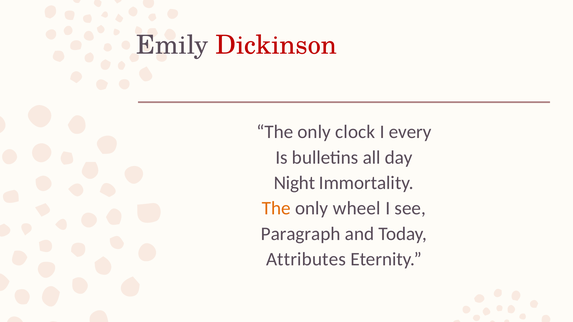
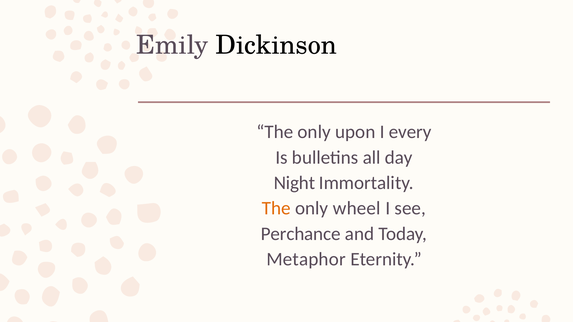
Dickinson colour: red -> black (276, 45)
clock: clock -> upon (355, 132)
Paragraph: Paragraph -> Perchance (301, 234)
Attributes: Attributes -> Metaphor (306, 259)
